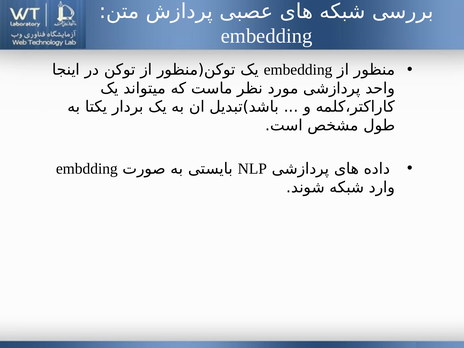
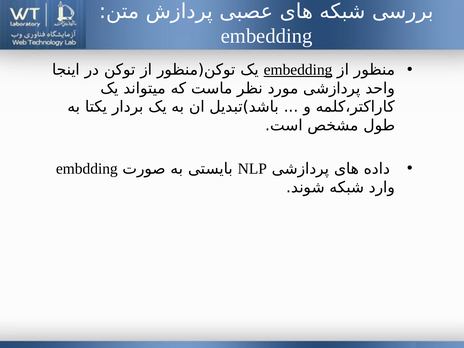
embedding underline: none -> present (298, 70)
